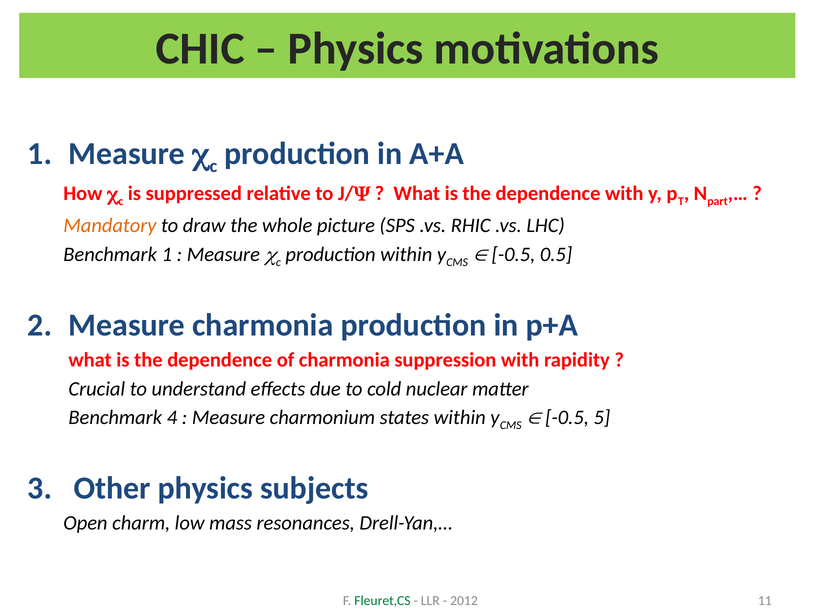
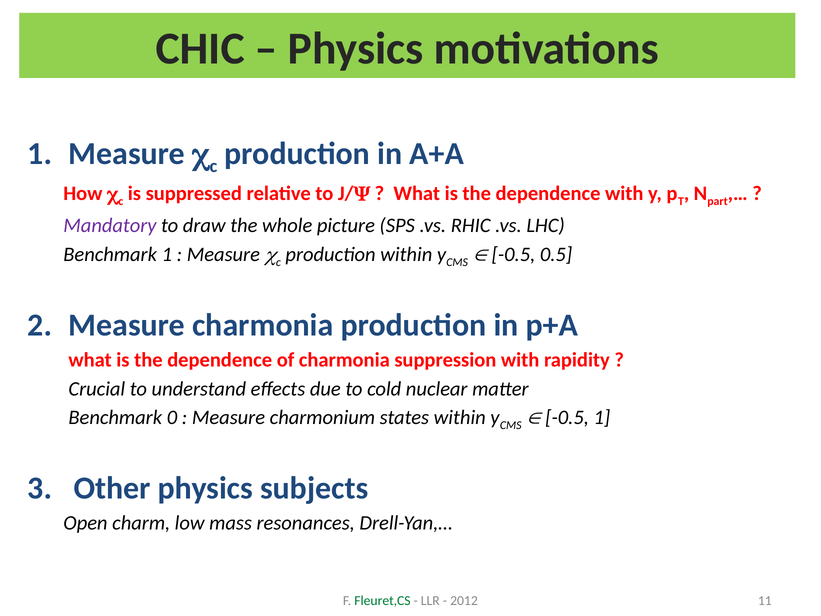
Mandatory colour: orange -> purple (110, 226)
4: 4 -> 0 (172, 417)
-0.5 5: 5 -> 1 (602, 417)
